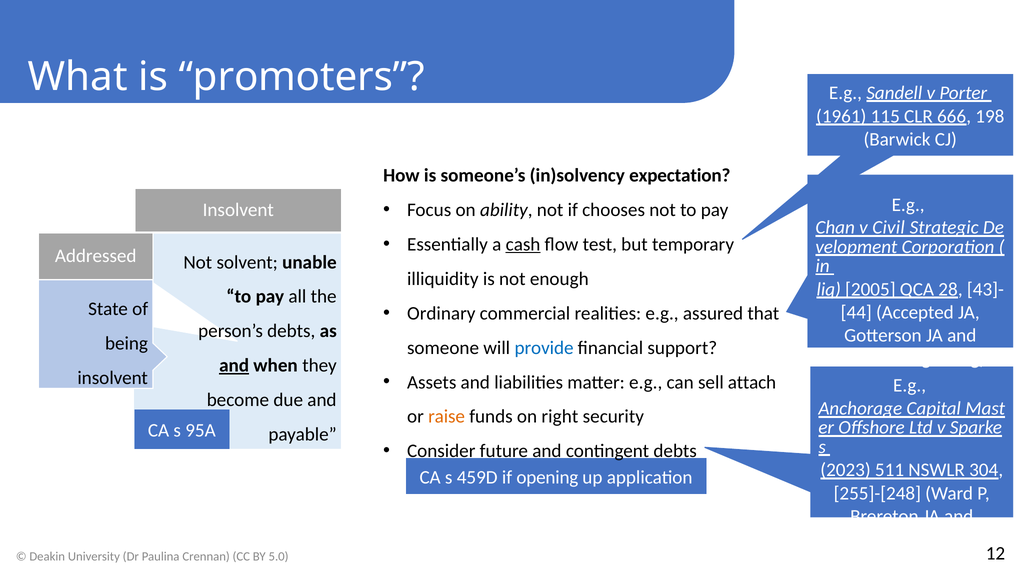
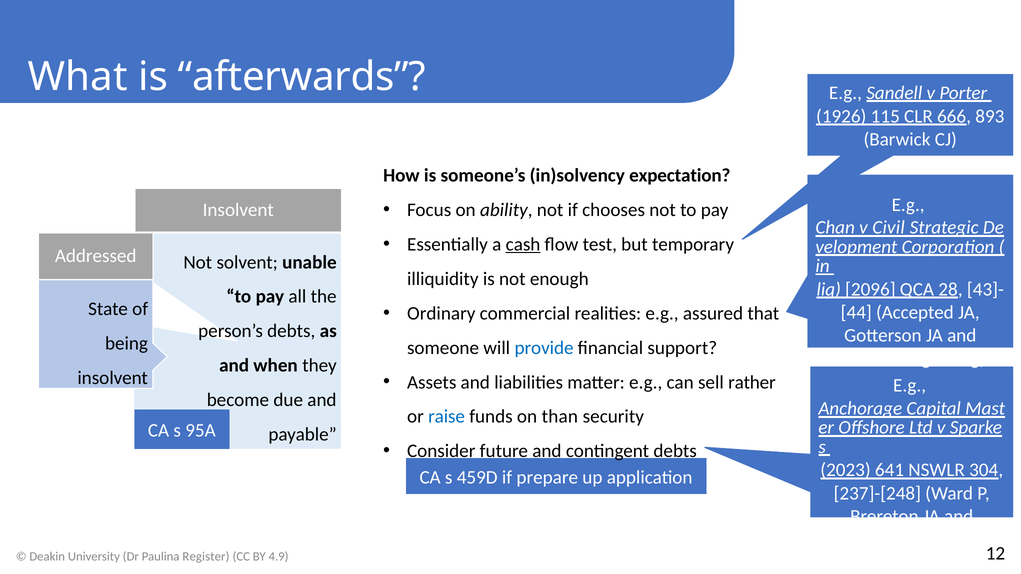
promoters: promoters -> afterwards (302, 77)
1961: 1961 -> 1926 (841, 116)
198: 198 -> 893 (990, 116)
2005: 2005 -> 2096 (870, 289)
and underline: present -> none (234, 366)
attach: attach -> rather (752, 382)
raise colour: orange -> blue (447, 417)
right: right -> than (560, 417)
511: 511 -> 641 (890, 470)
opening: opening -> prepare (547, 478)
255]-[248: 255]-[248 -> 237]-[248 (877, 494)
Crennan: Crennan -> Register (206, 557)
5.0: 5.0 -> 4.9 (279, 557)
